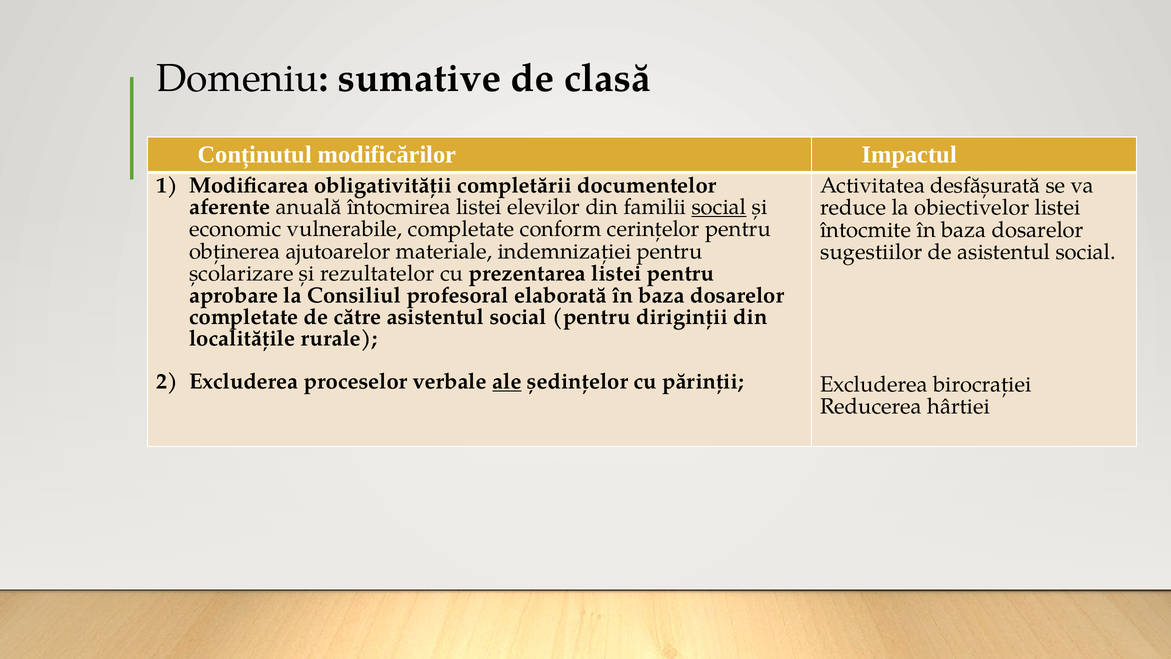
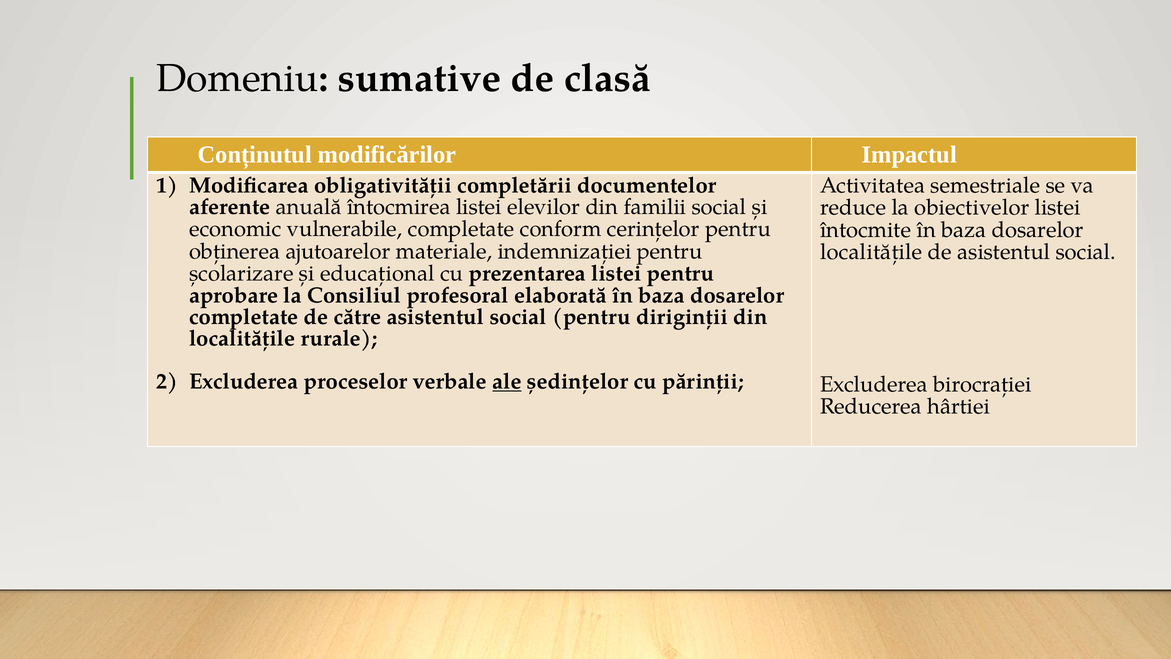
desfășurată: desfășurată -> semestriale (985, 186)
social underline: present -> none (719, 207)
sugestiilor: sugestiilor -> localitățile (871, 252)
rezultatelor: rezultatelor -> educațional (377, 273)
